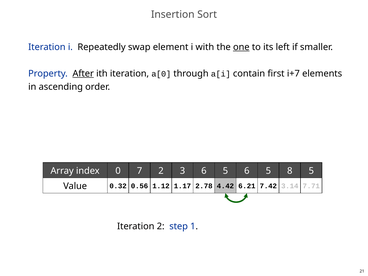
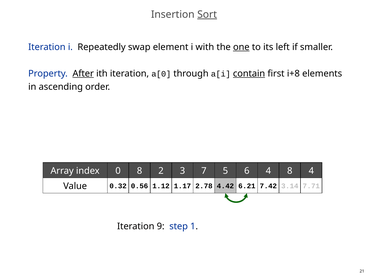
Sort underline: none -> present (207, 15)
contain underline: none -> present (249, 74)
i+7: i+7 -> i+8 (293, 74)
0 7: 7 -> 8 (140, 171)
3 6: 6 -> 7 (204, 171)
index 6 5: 5 -> 4 (268, 171)
8 5: 5 -> 4 (311, 171)
Iteration 2: 2 -> 9 (161, 226)
